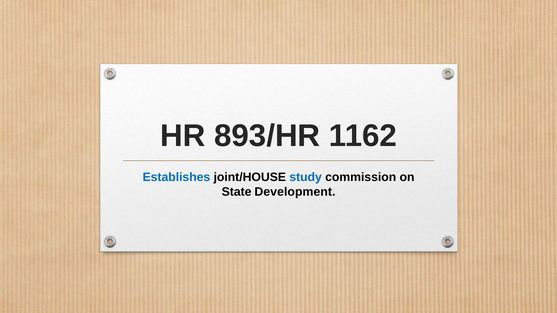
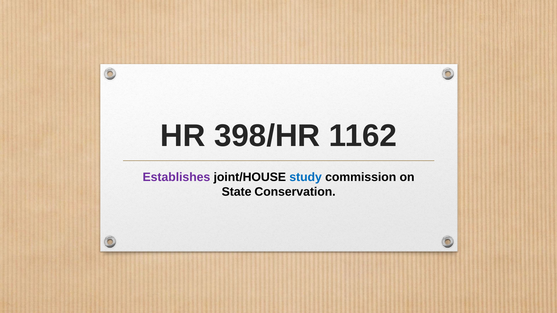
893/HR: 893/HR -> 398/HR (267, 136)
Establishes colour: blue -> purple (176, 177)
Development: Development -> Conservation (295, 192)
